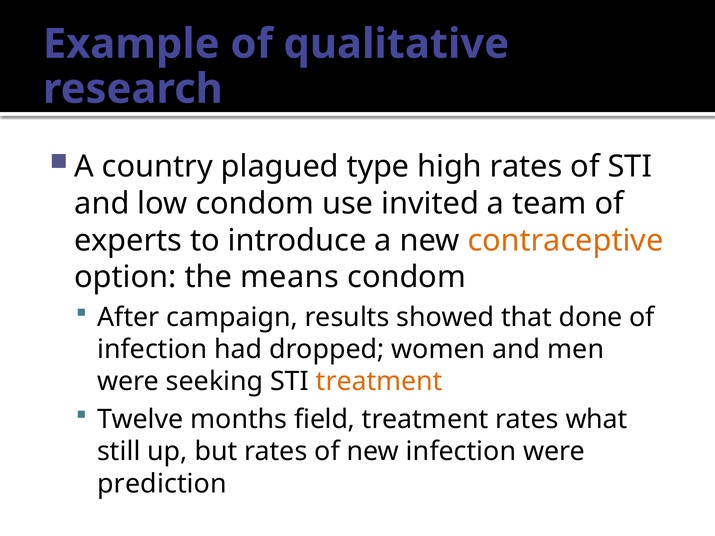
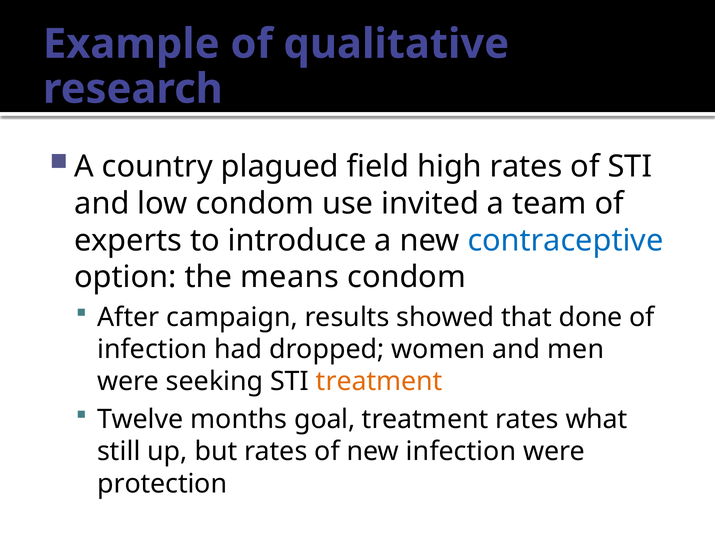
type: type -> field (378, 167)
contraceptive colour: orange -> blue (565, 241)
field: field -> goal (325, 420)
prediction: prediction -> protection (162, 484)
